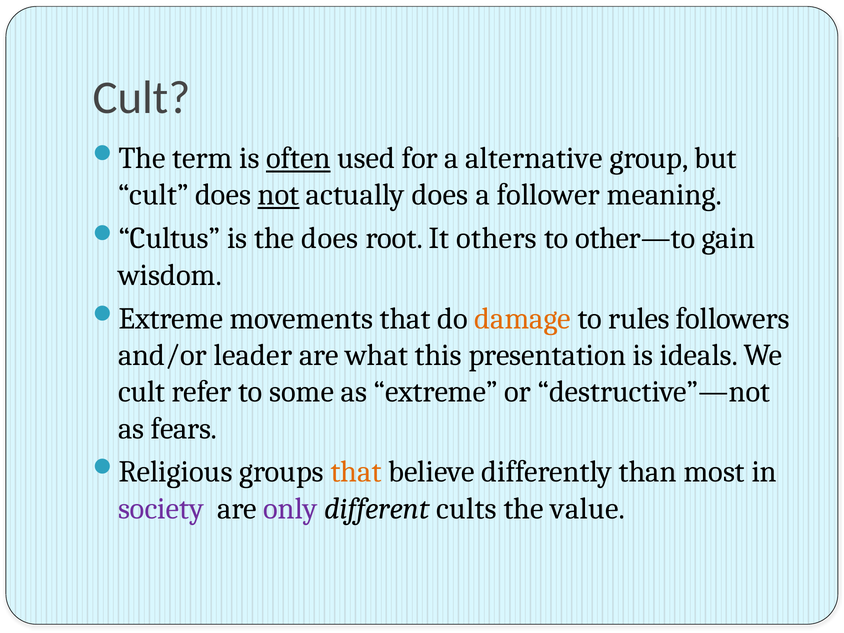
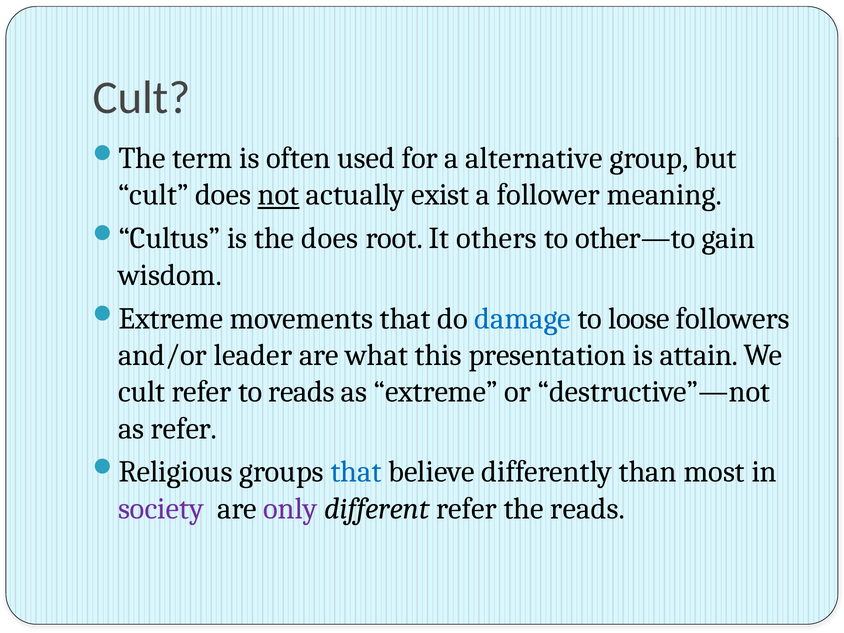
often underline: present -> none (298, 158)
actually does: does -> exist (440, 195)
damage colour: orange -> blue (523, 319)
rules: rules -> loose (639, 319)
ideals: ideals -> attain (699, 355)
to some: some -> reads (302, 392)
as fears: fears -> refer (184, 428)
that colour: orange -> blue (356, 472)
different cults: cults -> refer (467, 509)
the value: value -> reads (588, 509)
